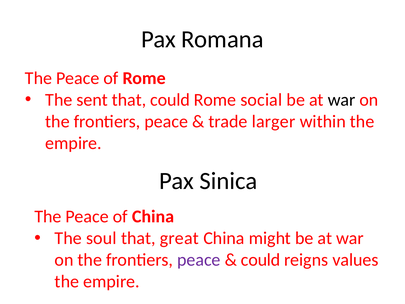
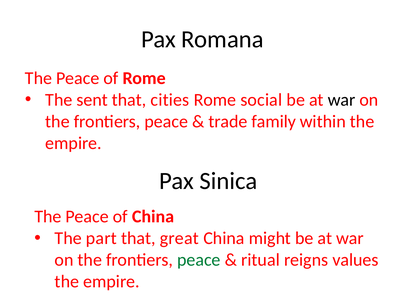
that could: could -> cities (170, 100)
larger: larger -> family (274, 121)
soul: soul -> part (101, 238)
peace colour: purple -> green (199, 260)
could: could -> ritual (261, 260)
